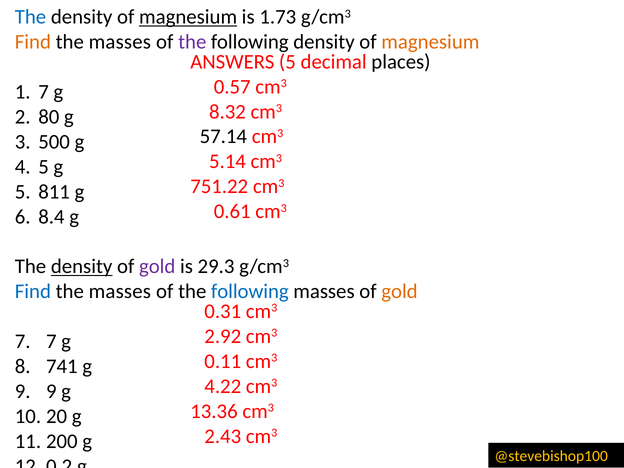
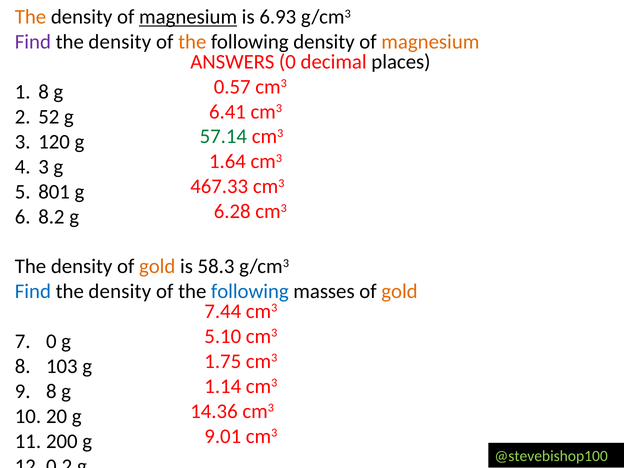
The colour: blue -> orange (31, 17)
1.73: 1.73 -> 6.93 (278, 17)
Find colour: orange -> purple (33, 42)
masses: masses -> density (120, 42)
the colour: purple -> orange (192, 42)
ANSWERS 5: 5 -> 0 (287, 62)
1 7: 7 -> 8 (44, 92)
8.32: 8.32 -> 6.41 (227, 112)
80: 80 -> 52 (49, 117)
57.14 colour: black -> green (223, 137)
500: 500 -> 120 (54, 142)
5.14: 5.14 -> 1.64 (227, 162)
5: 5 -> 3 (44, 167)
751.22: 751.22 -> 467.33 (219, 187)
811: 811 -> 801 (54, 192)
0.61: 0.61 -> 6.28 (232, 212)
8.4: 8.4 -> 8.2 (51, 217)
density underline: present -> none (82, 267)
gold colour: purple -> orange (157, 267)
29.3: 29.3 -> 58.3 (216, 267)
masses: masses -> density (120, 292)
0.31: 0.31 -> 7.44 (223, 311)
2.92: 2.92 -> 5.10 (223, 336)
7: 7 -> 0 (51, 341)
0.11: 0.11 -> 1.75 (223, 361)
741: 741 -> 103 (62, 366)
4.22: 4.22 -> 1.14 (223, 386)
9: 9 -> 8 (51, 391)
13.36: 13.36 -> 14.36 (214, 411)
2.43: 2.43 -> 9.01 (223, 436)
@stevebishop100 colour: yellow -> light green (551, 456)
